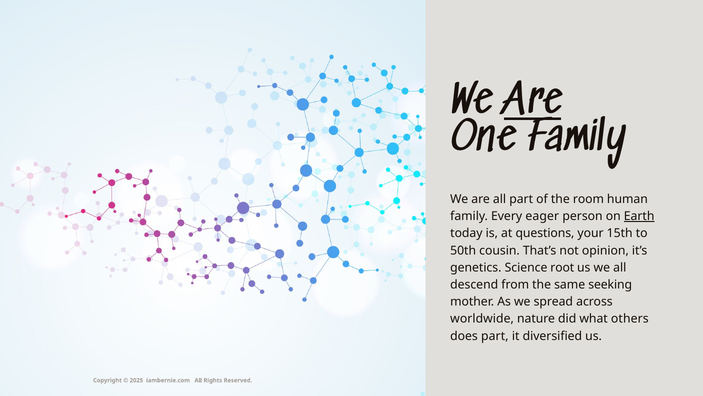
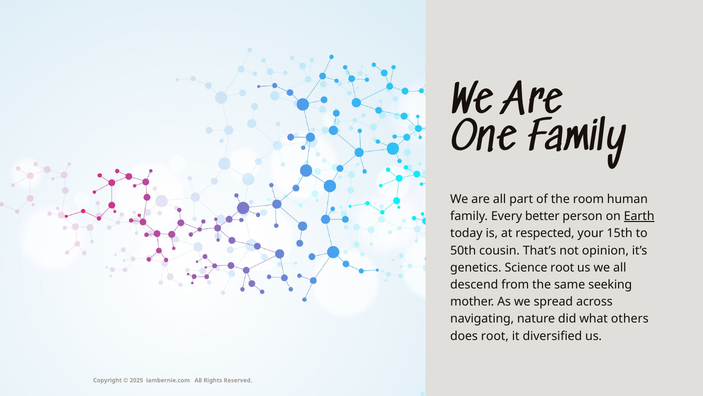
Are underline: present -> none (533, 101)
eager: eager -> better (542, 216)
questions: questions -> respected (545, 233)
worldwide: worldwide -> navigating (482, 318)
does part: part -> root (495, 336)
